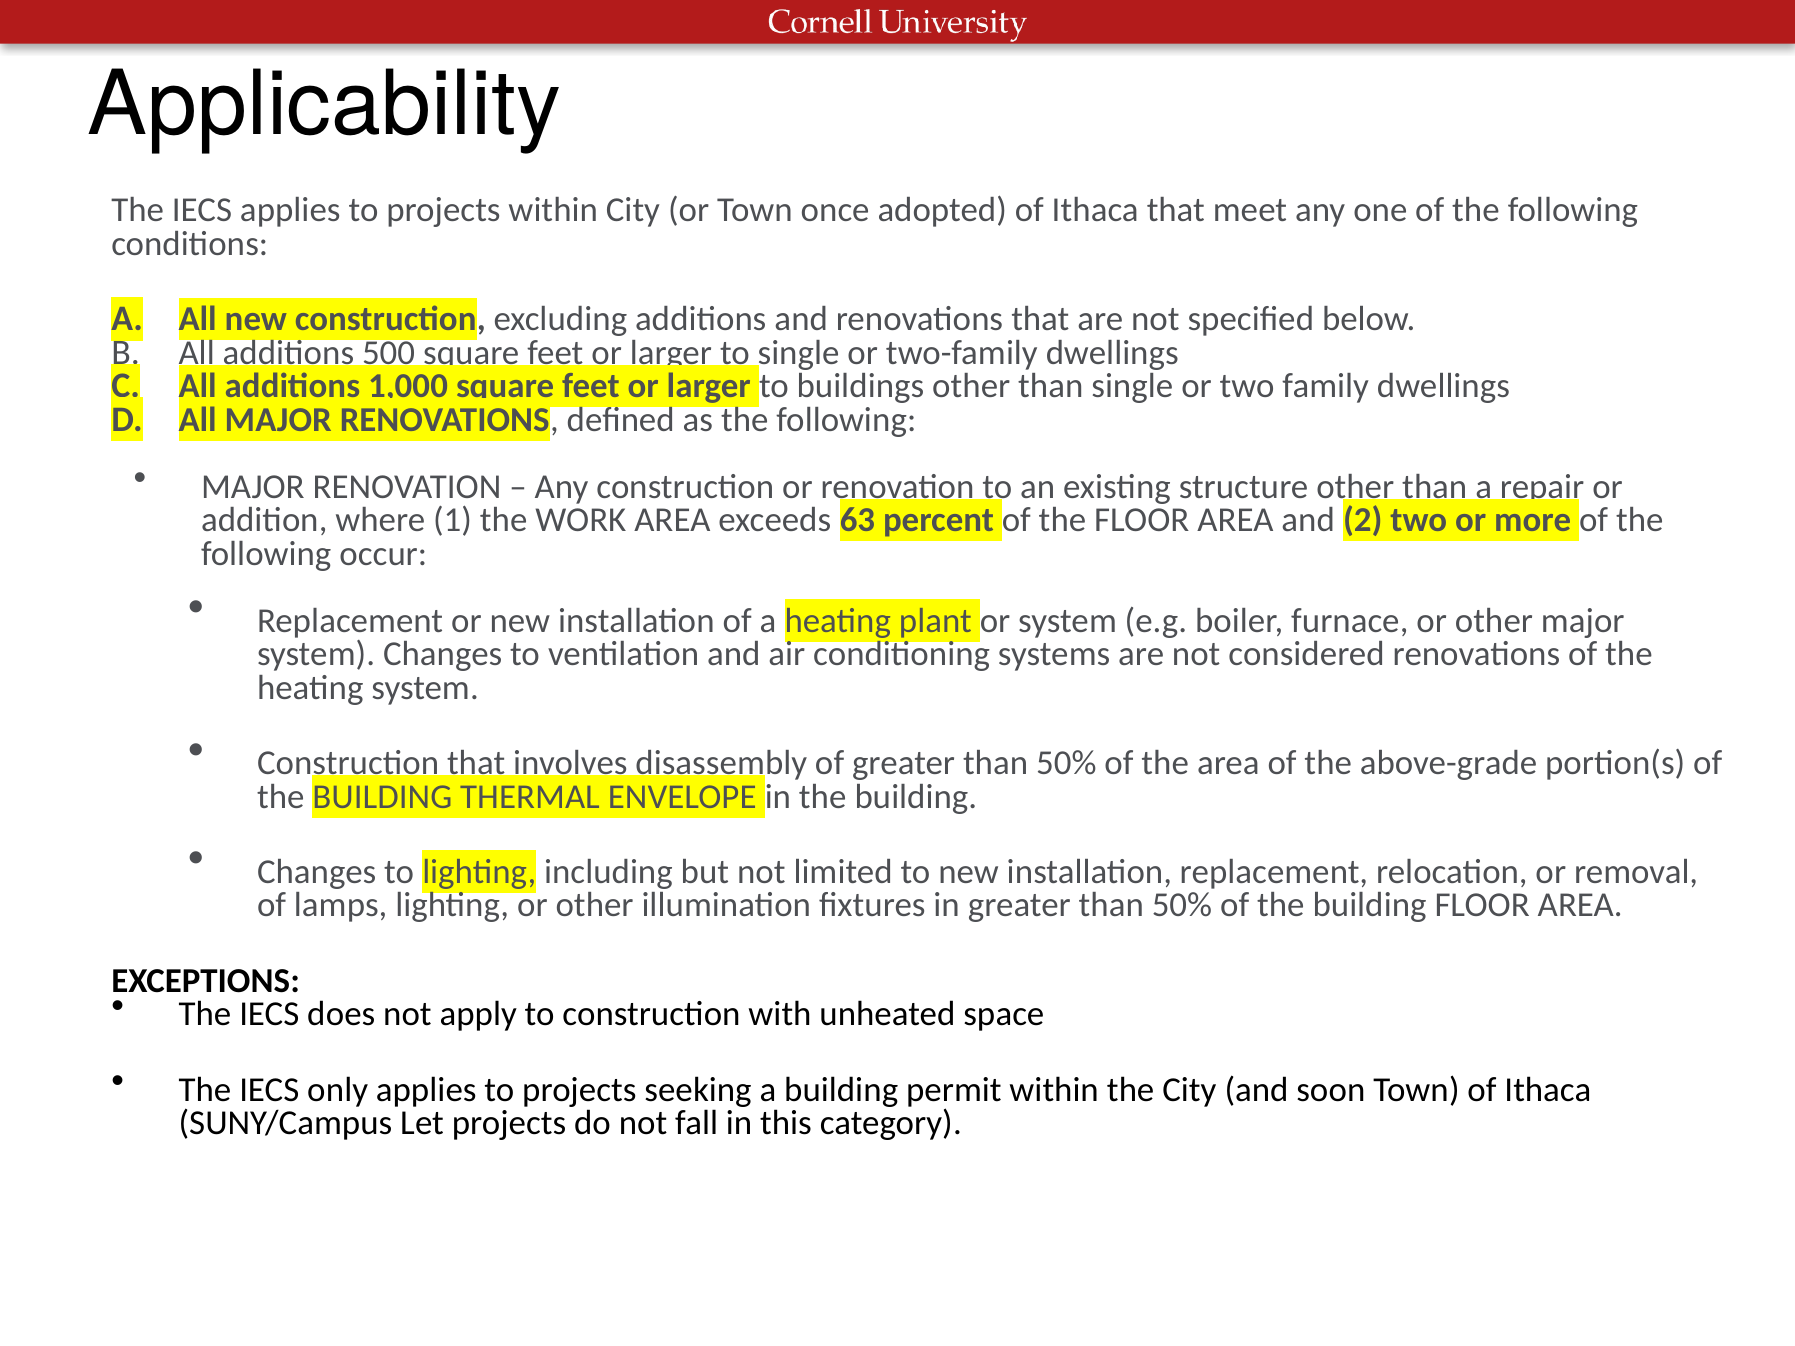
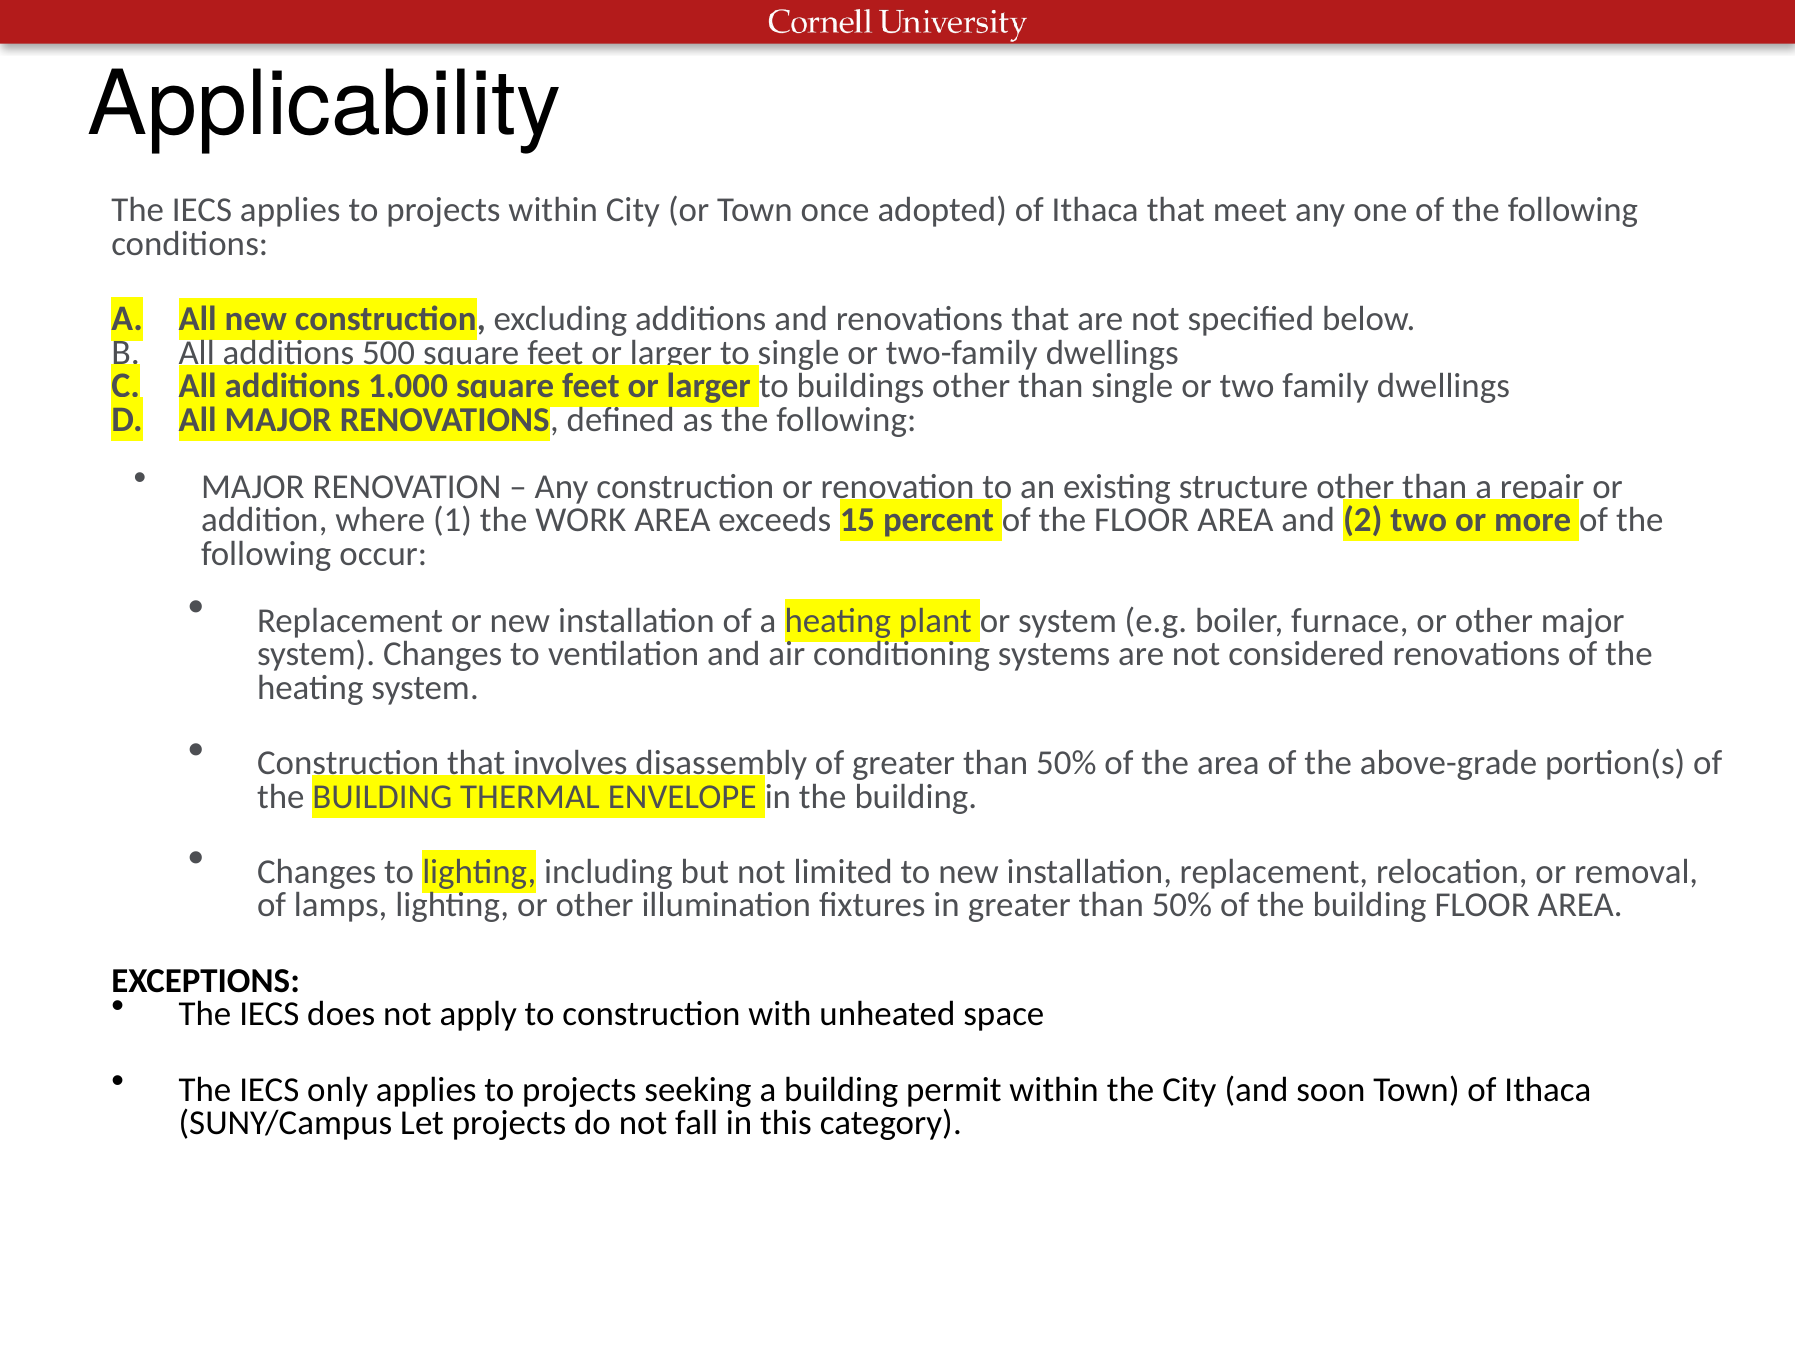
63: 63 -> 15 (857, 520)
